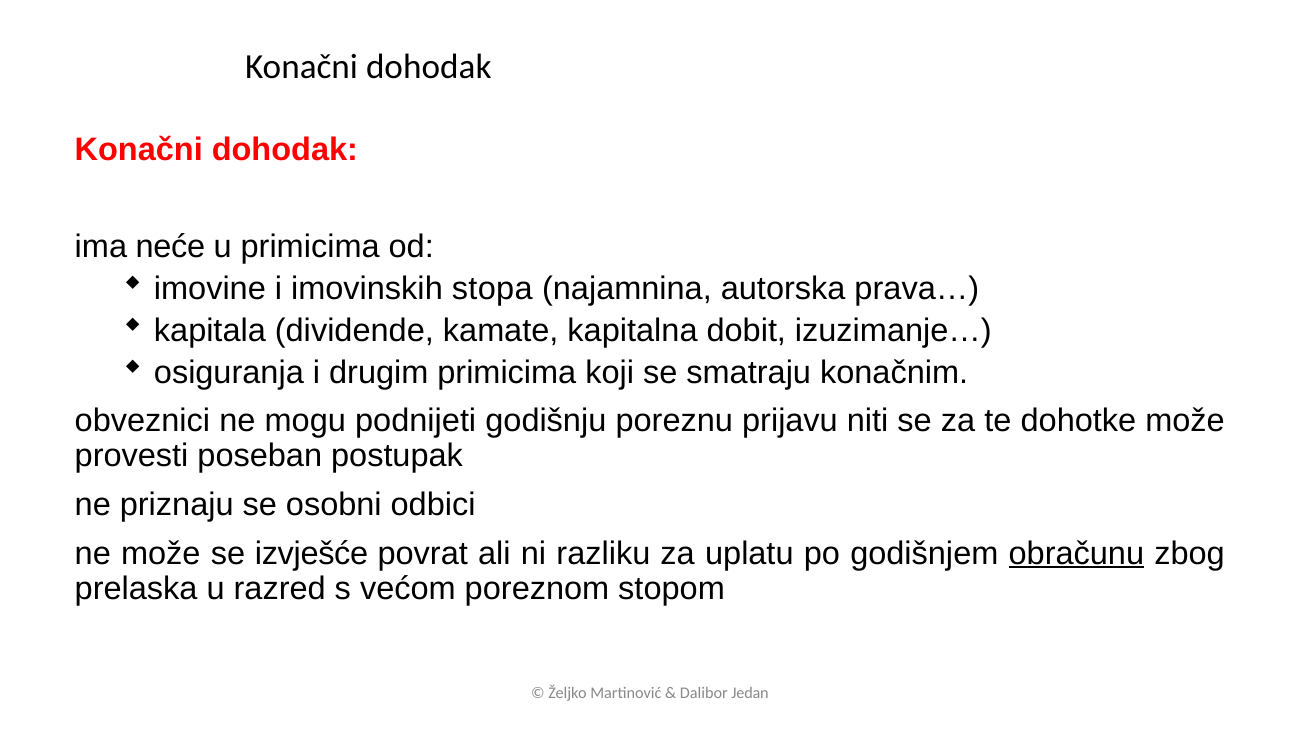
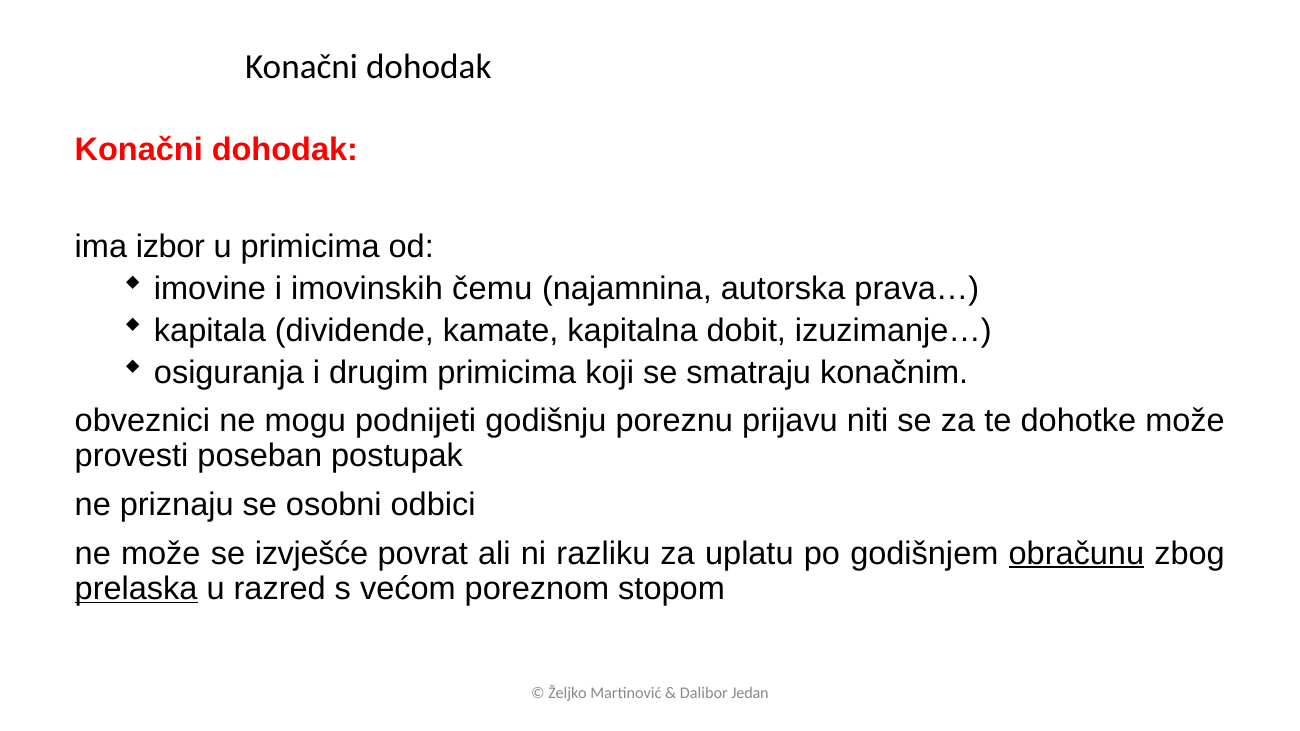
neće: neće -> izbor (170, 247)
stopa: stopa -> čemu (492, 289)
prelaska underline: none -> present (136, 589)
